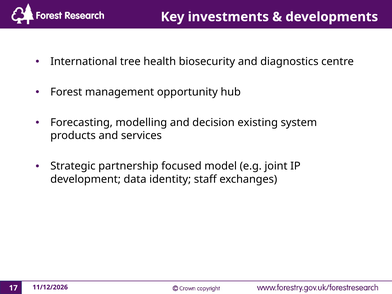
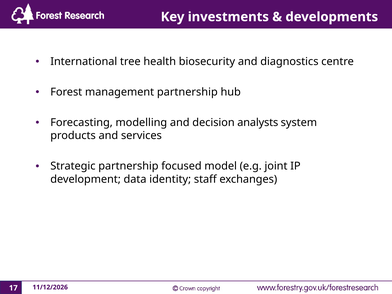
management opportunity: opportunity -> partnership (187, 92)
existing: existing -> analysts (258, 123)
